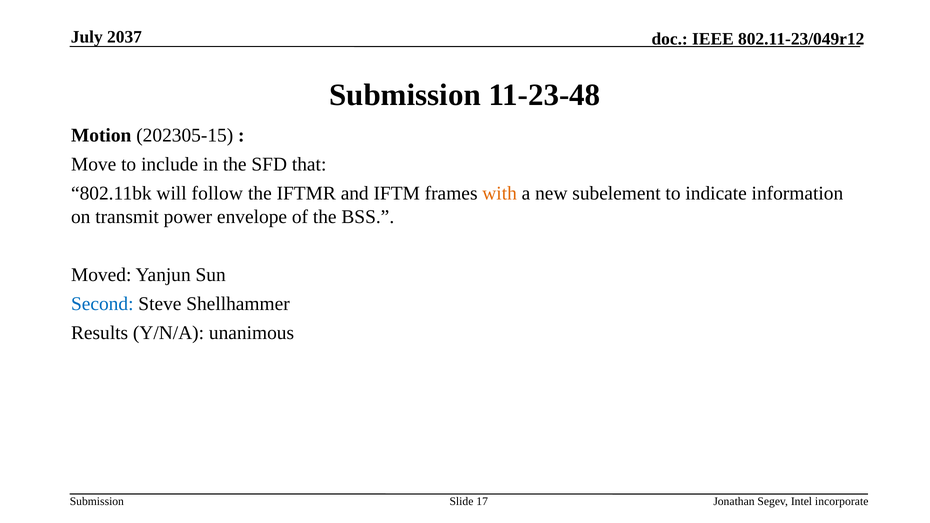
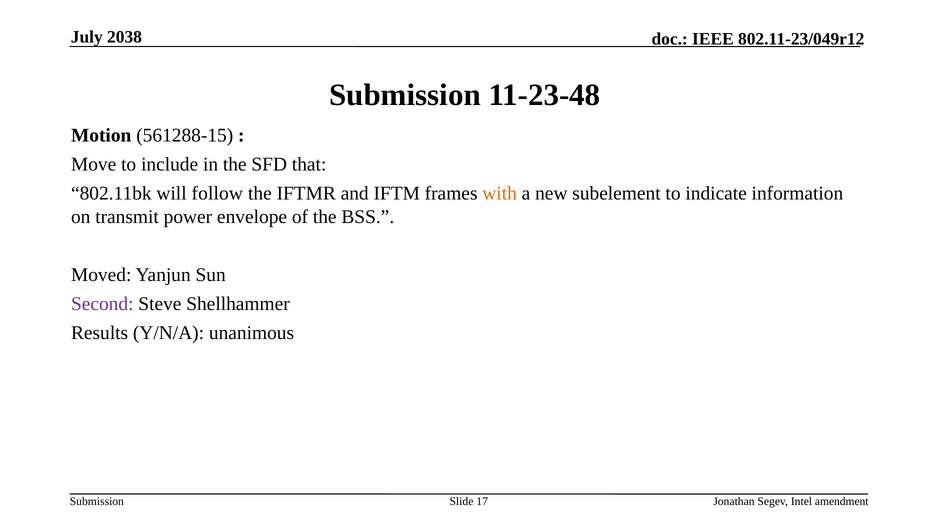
2037: 2037 -> 2038 (125, 37)
202305-15: 202305-15 -> 561288-15 (185, 135)
Second colour: blue -> purple (102, 304)
incorporate: incorporate -> amendment (842, 502)
